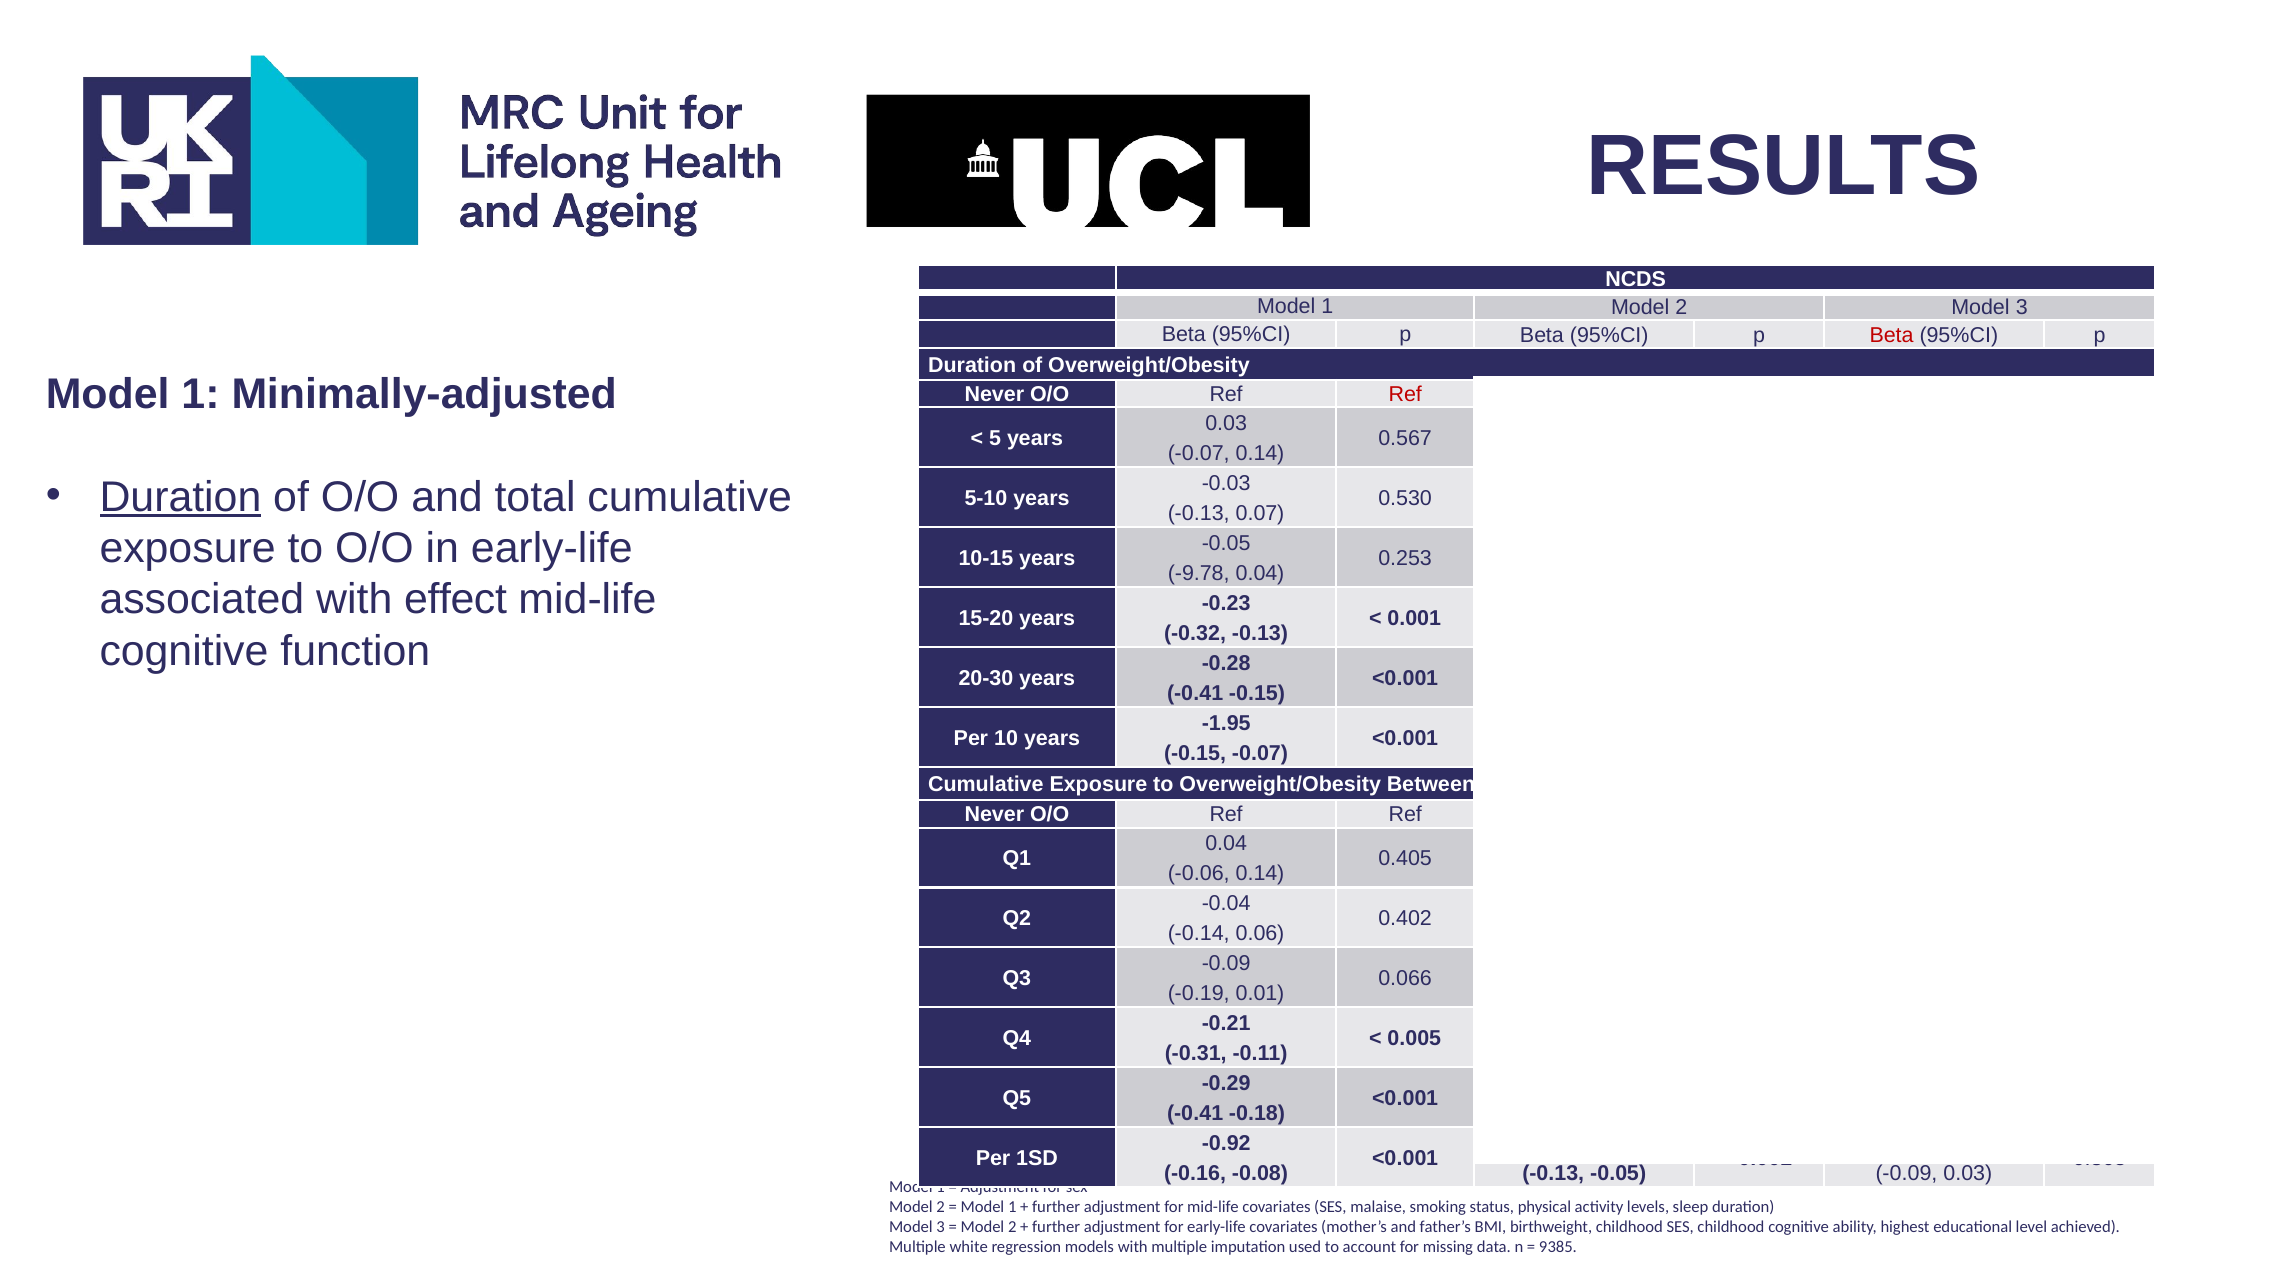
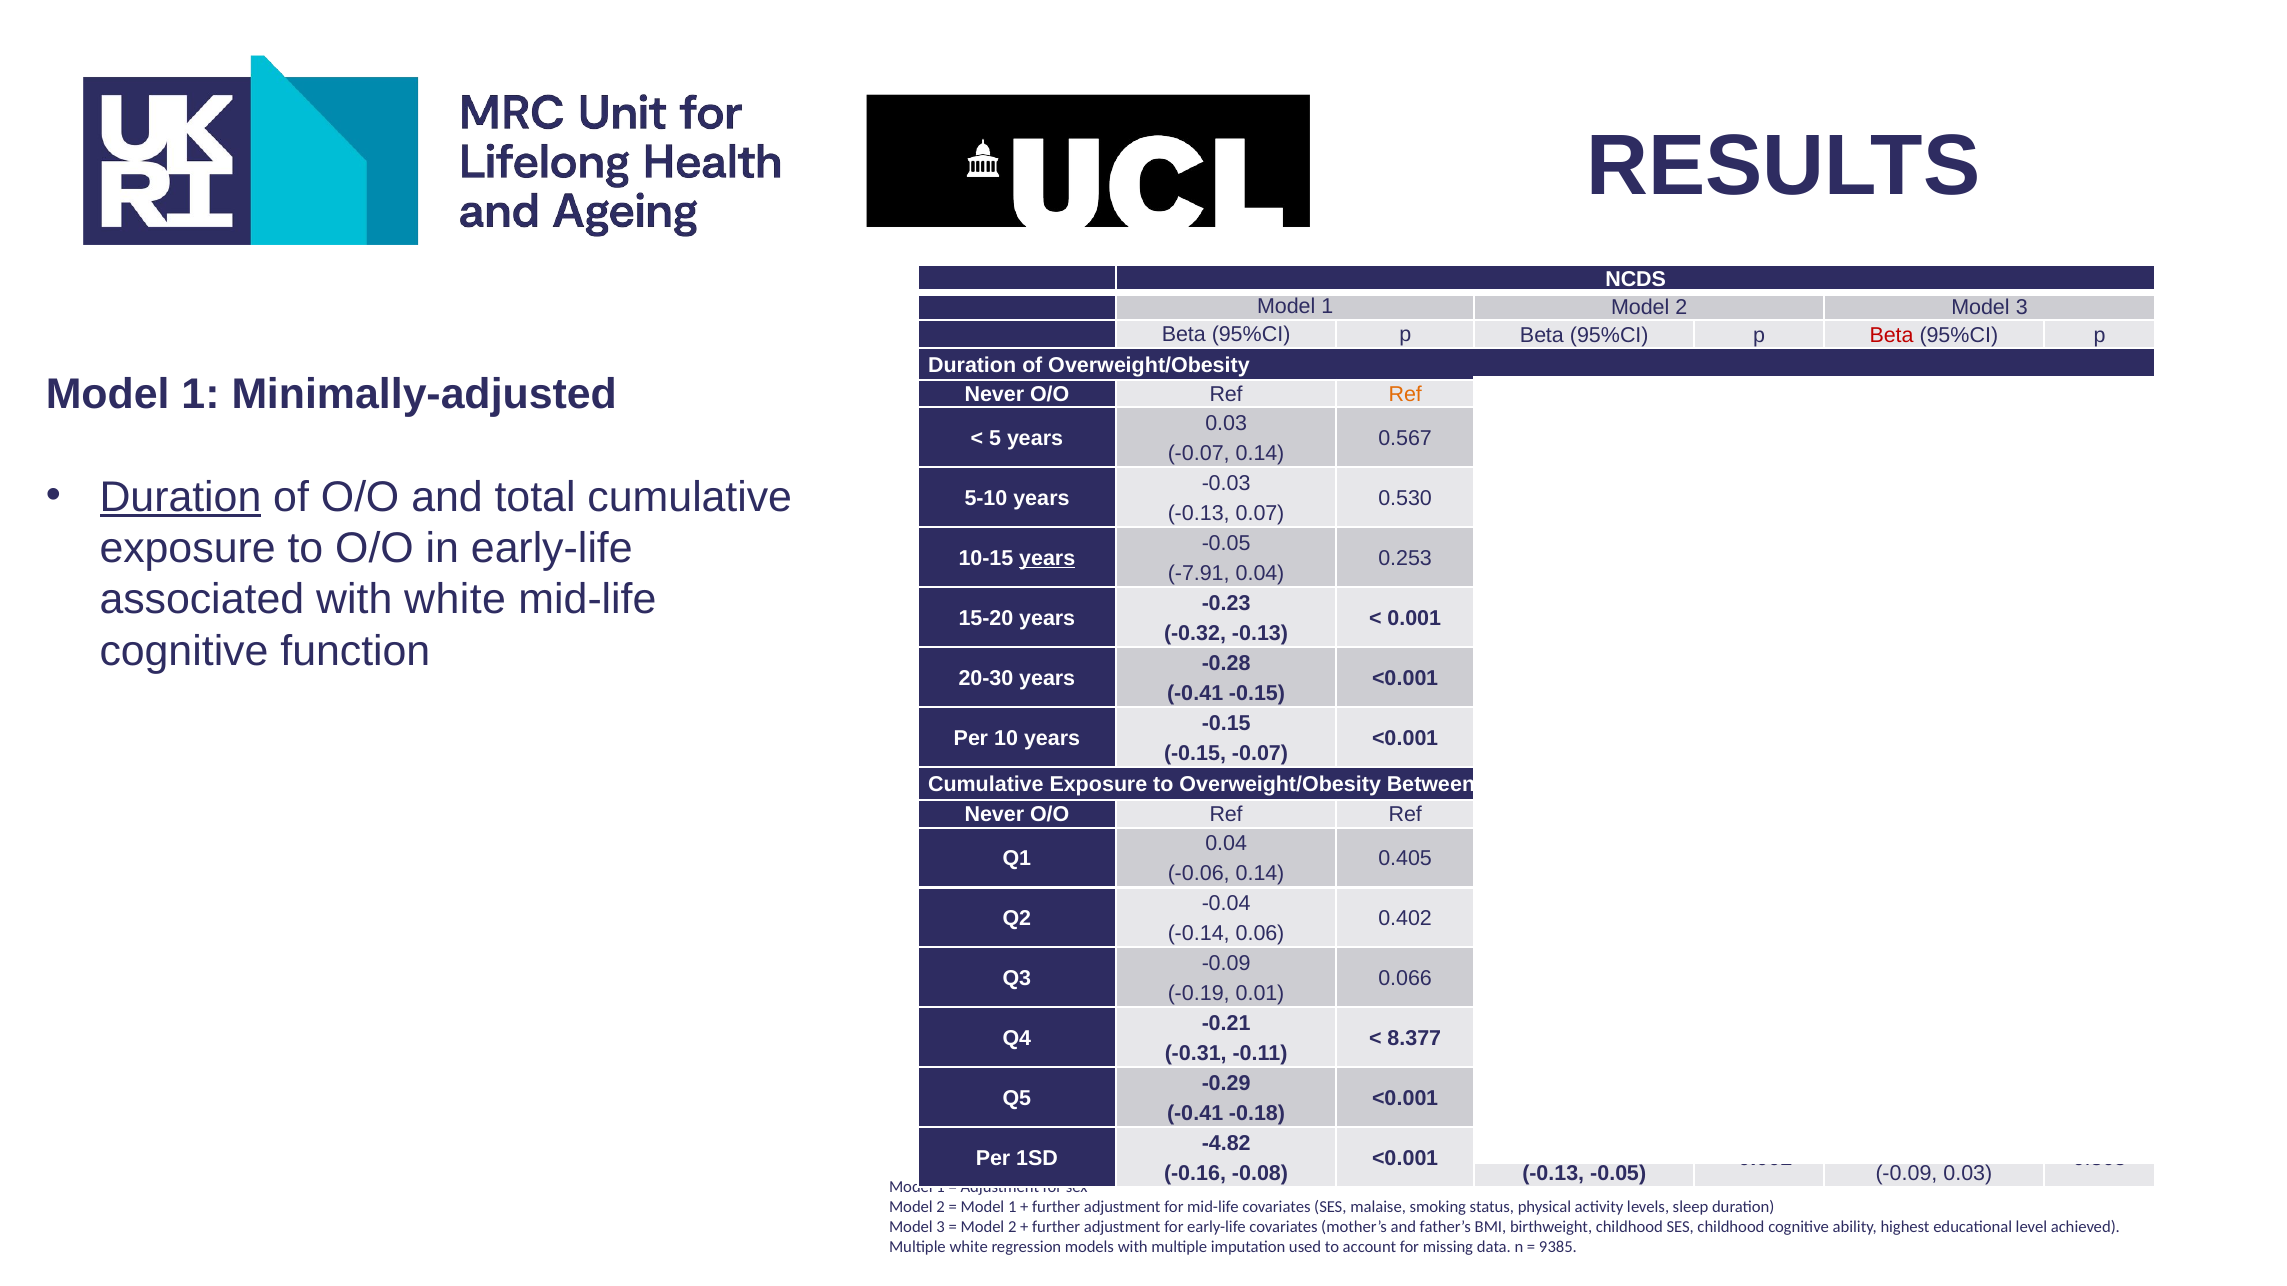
Ref colour: red -> orange (1405, 395)
years underline: none -> present (1047, 559)
-9.78: -9.78 -> -7.91 (1199, 574)
with effect: effect -> white (455, 600)
-1.95: -1.95 -> -0.15 (1226, 723)
0.005: 0.005 -> 8.377 (1414, 1039)
-0.92: -0.92 -> -4.82 (1226, 1144)
